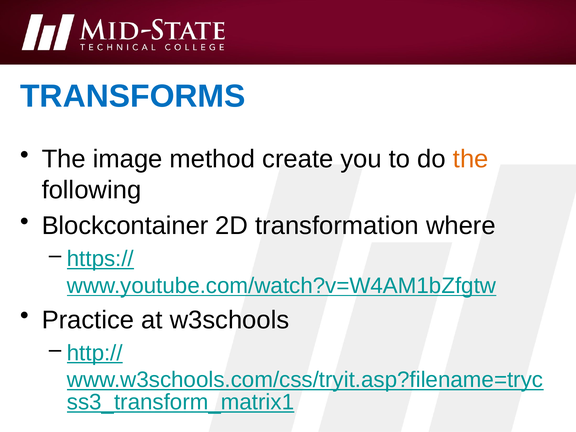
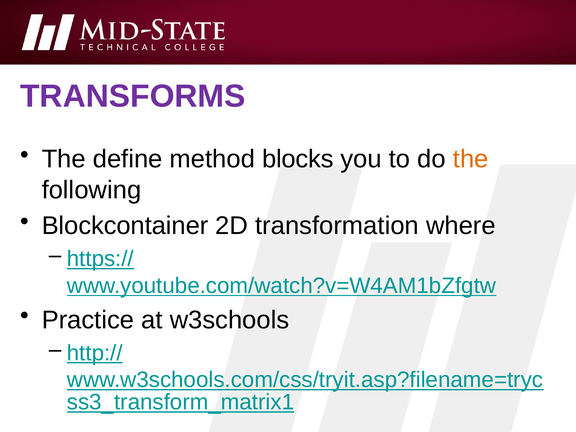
TRANSFORMS colour: blue -> purple (133, 96)
image: image -> define (128, 159)
create: create -> blocks (298, 159)
